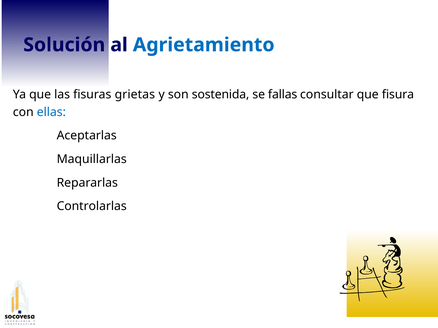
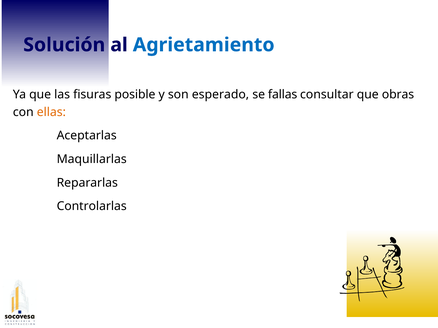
grietas: grietas -> posible (135, 95)
sostenida: sostenida -> esperado (220, 95)
fisura: fisura -> obras (398, 95)
ellas colour: blue -> orange (51, 112)
